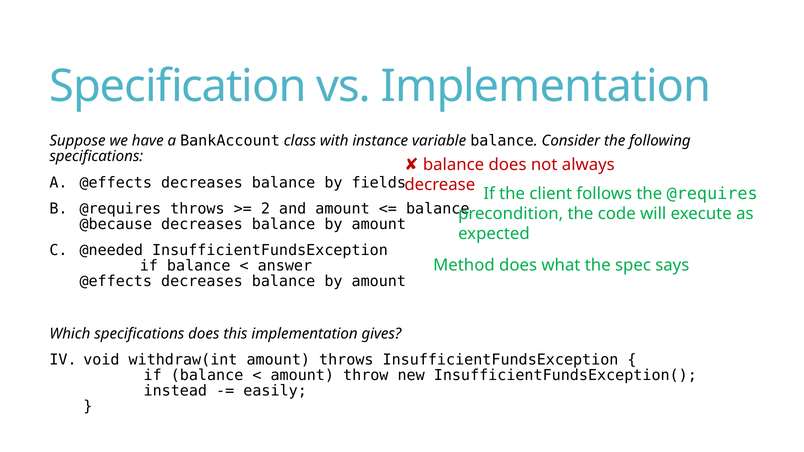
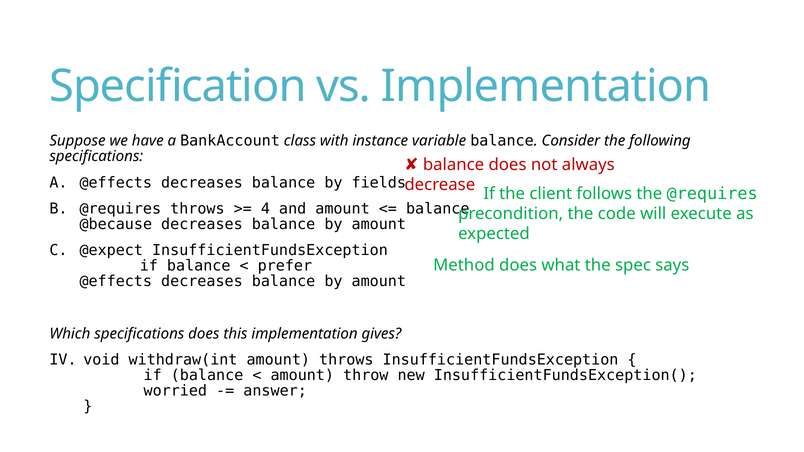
2: 2 -> 4 (265, 209)
@needed: @needed -> @expect (111, 251)
answer: answer -> prefer (285, 266)
instead: instead -> worried (175, 391)
easily: easily -> answer (275, 391)
